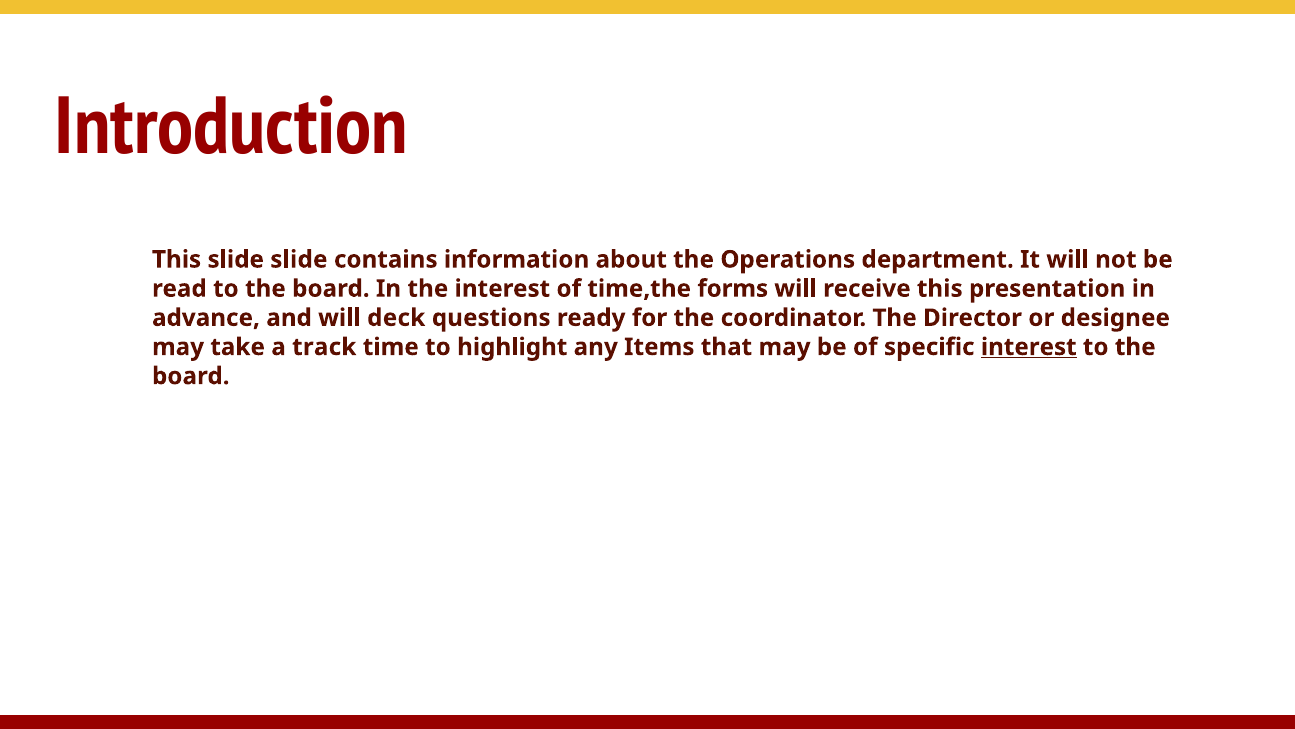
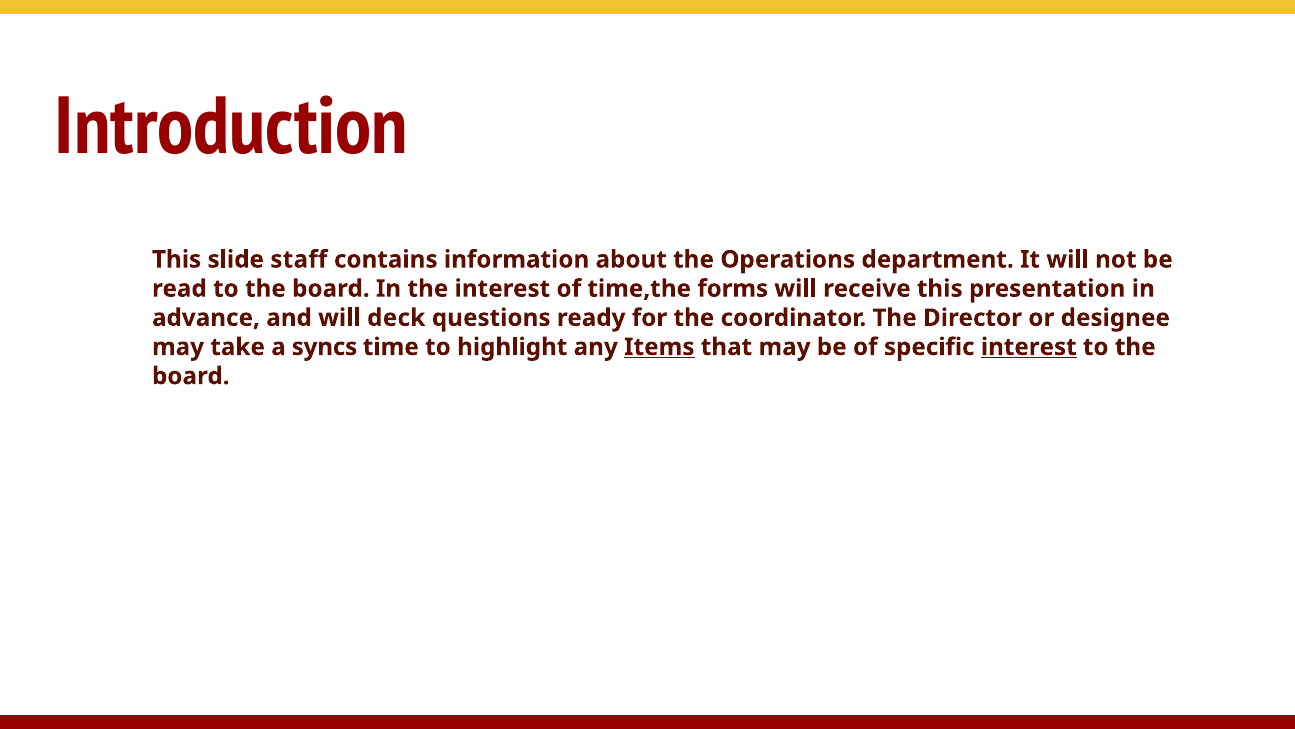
slide slide: slide -> staff (299, 259)
track: track -> syncs (324, 347)
Items underline: none -> present (659, 347)
